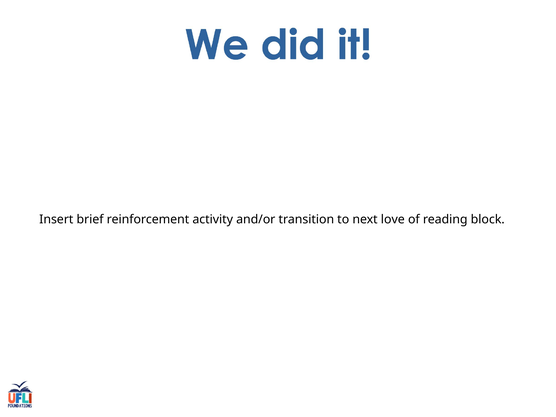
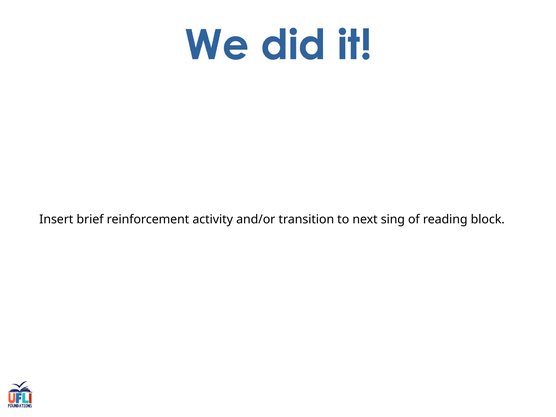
love: love -> sing (393, 220)
